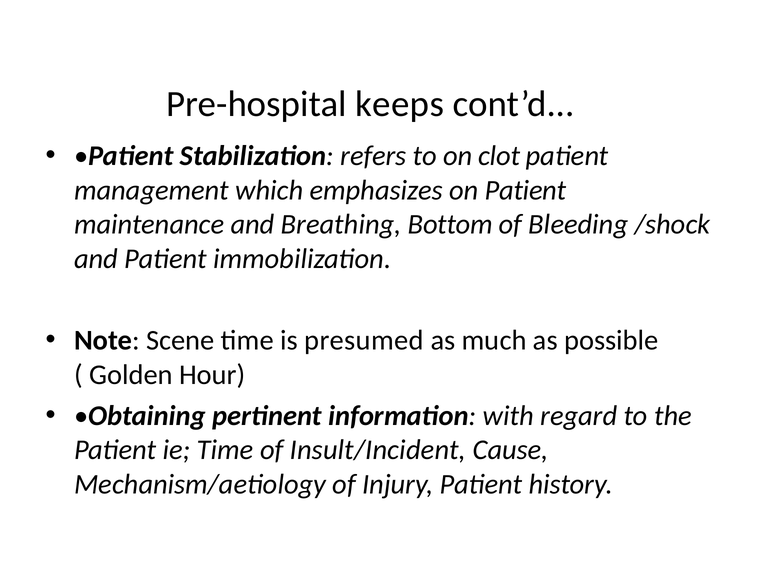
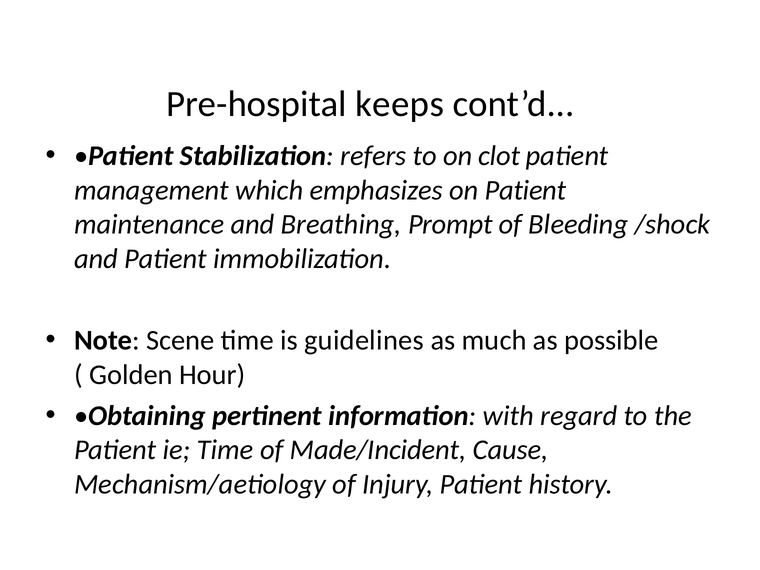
Bottom: Bottom -> Prompt (450, 224)
presumed: presumed -> guidelines (364, 341)
Insult/Incident: Insult/Incident -> Made/Incident (378, 450)
